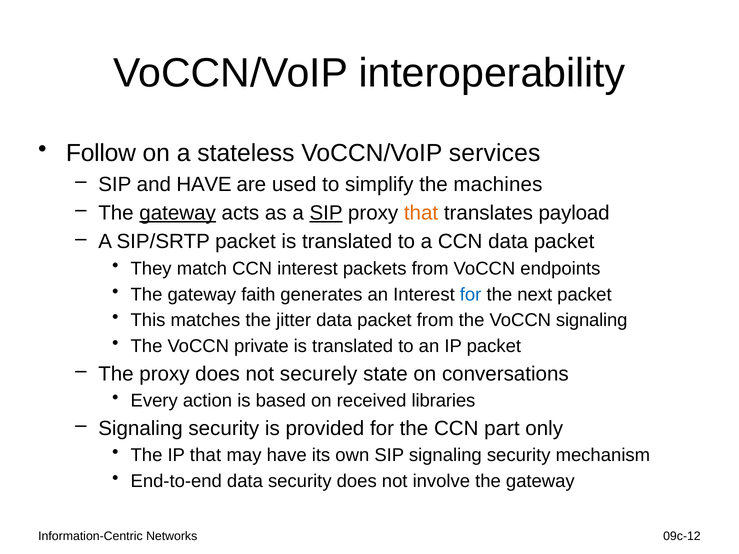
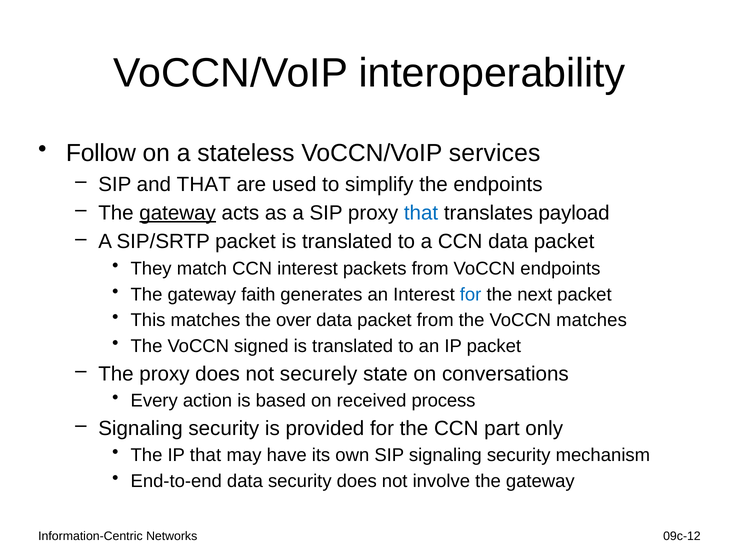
and HAVE: HAVE -> THAT (204, 184)
the machines: machines -> endpoints (498, 184)
SIP underline: present -> none (326, 213)
that colour: orange -> blue (421, 213)
jitter: jitter -> over (294, 320)
VoCCN signaling: signaling -> matches (592, 320)
private: private -> signed (261, 346)
libraries: libraries -> process (443, 401)
